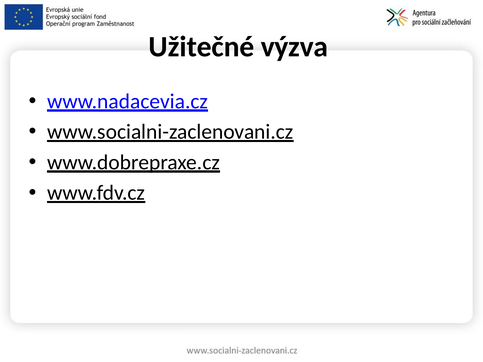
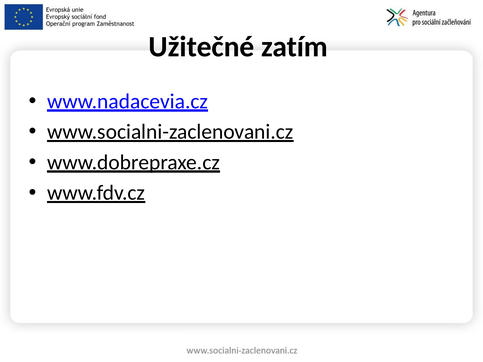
výzva: výzva -> zatím (294, 47)
